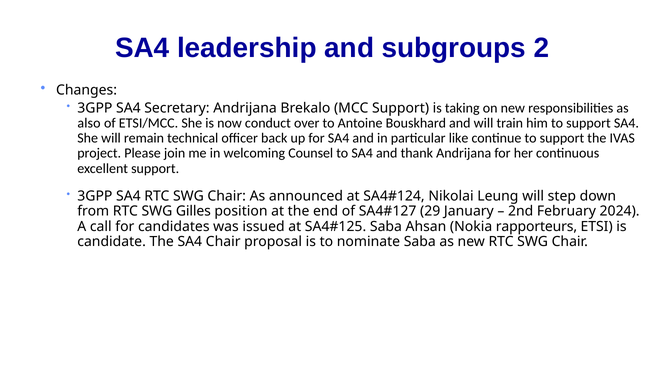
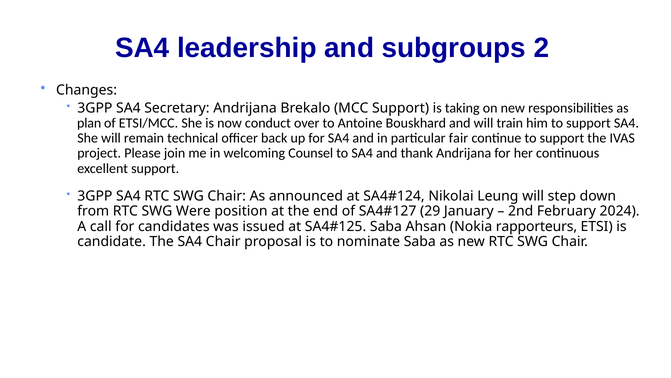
also: also -> plan (89, 123)
like: like -> fair (458, 138)
Gilles: Gilles -> Were (193, 211)
